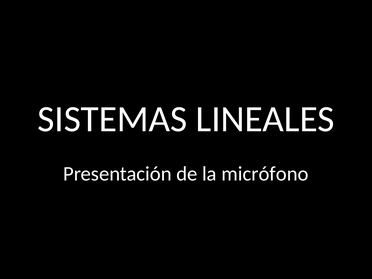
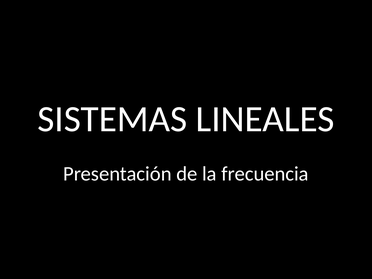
micrófono: micrófono -> frecuencia (265, 174)
